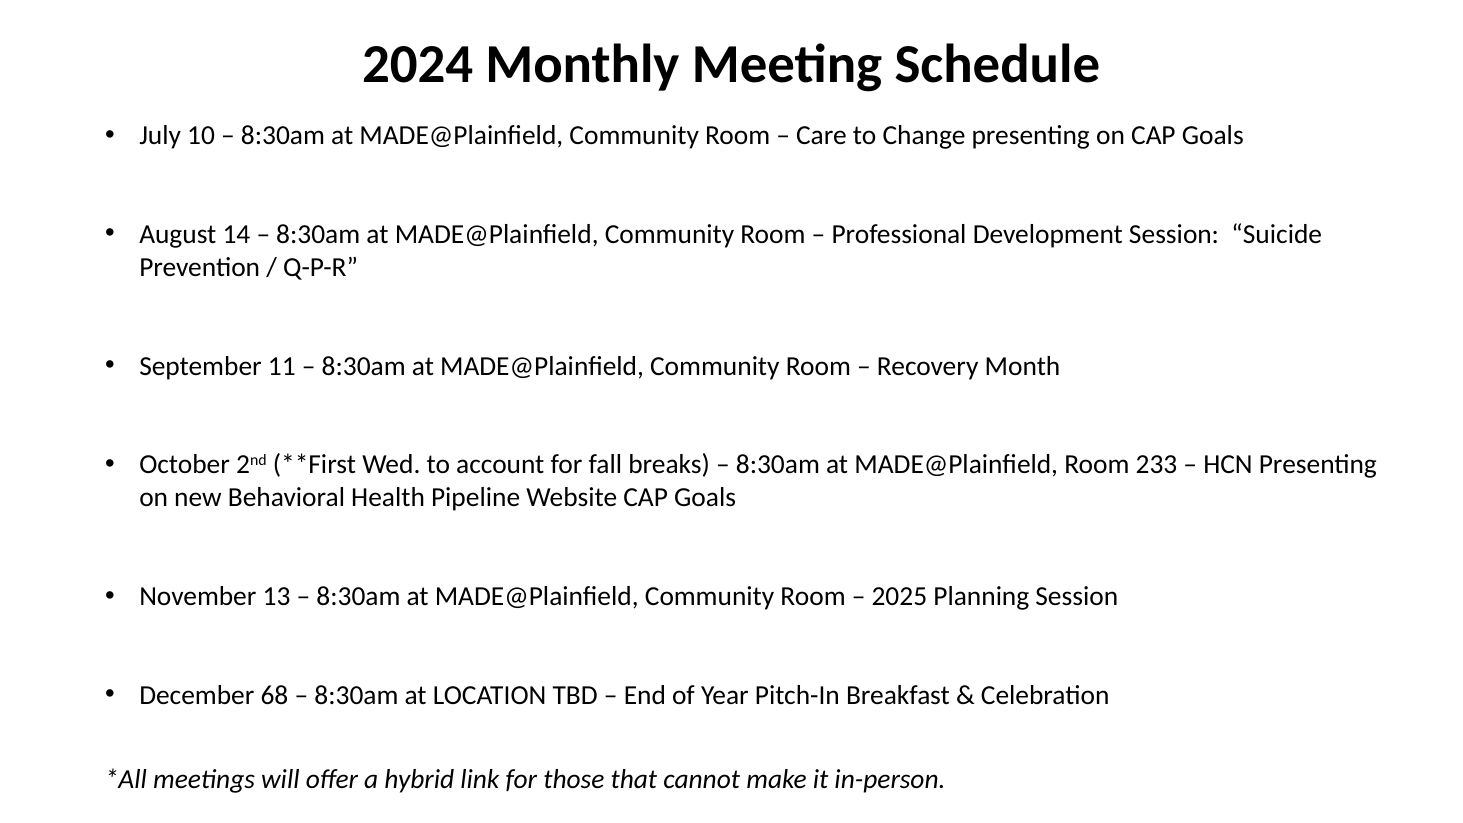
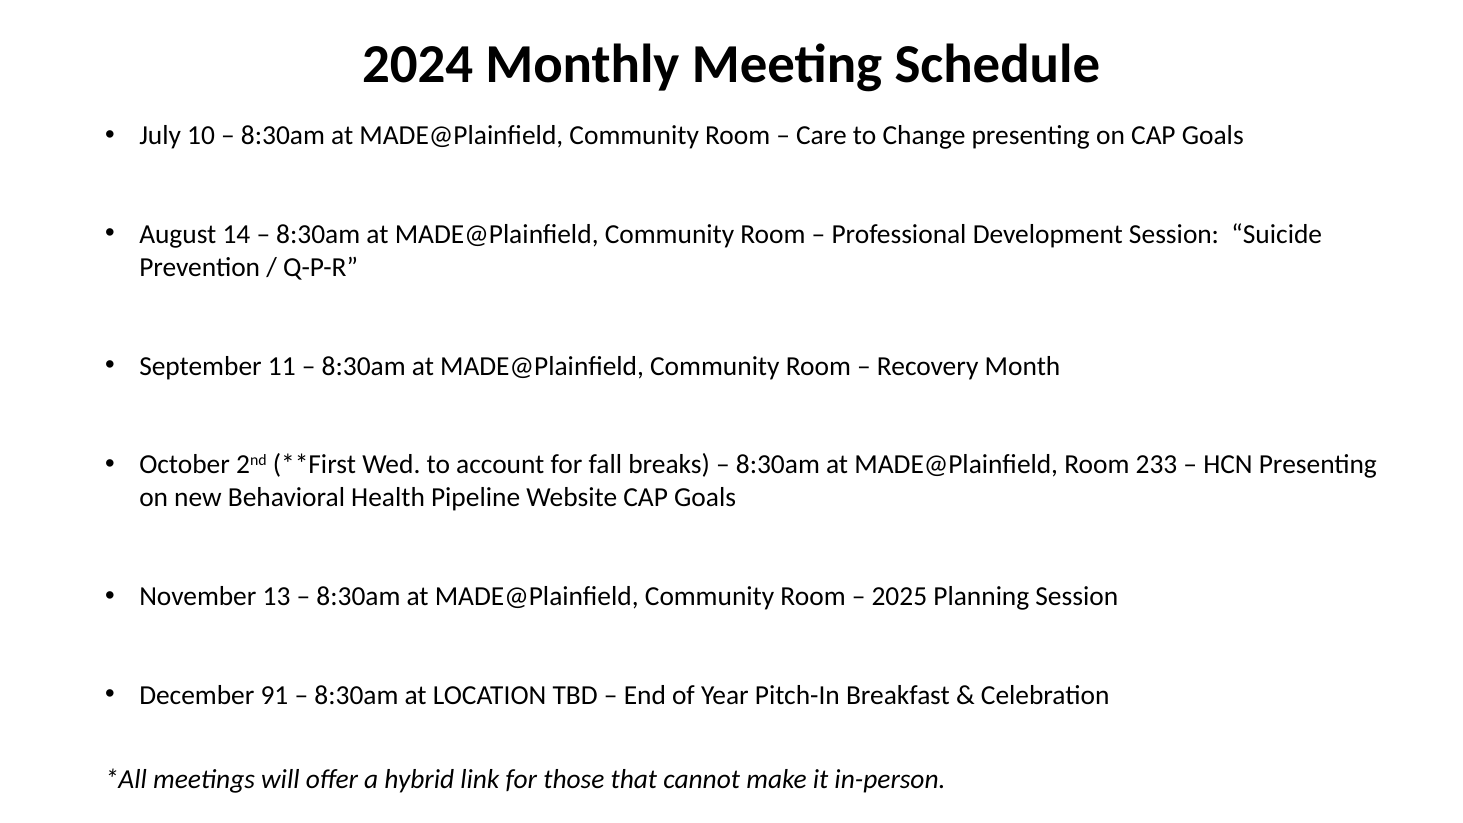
68: 68 -> 91 (274, 695)
